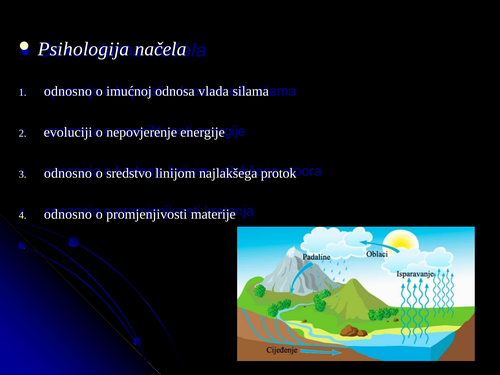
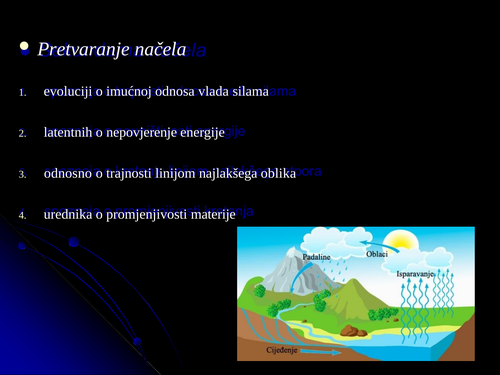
Psihologija: Psihologija -> Pretvaranje (84, 49)
odnosno: odnosno -> evoluciji (68, 91)
evoluciji: evoluciji -> latentnih (68, 132)
sredstvo: sredstvo -> trajnosti (129, 173)
protok: protok -> oblika (278, 173)
odnosno: odnosno -> urednika (68, 214)
